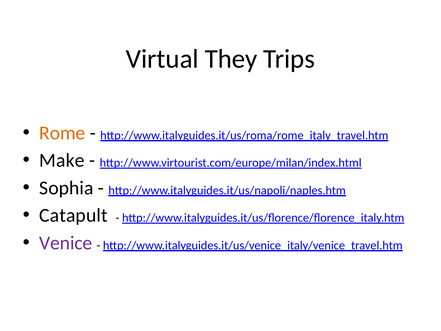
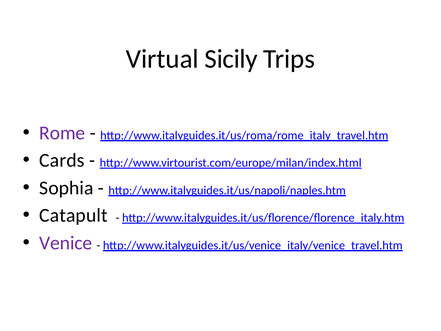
They: They -> Sicily (231, 59)
Rome colour: orange -> purple (62, 133)
Make: Make -> Cards (62, 160)
